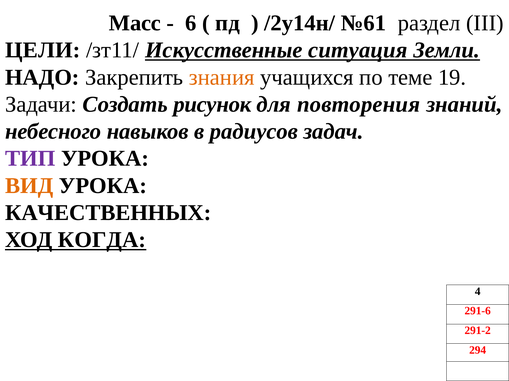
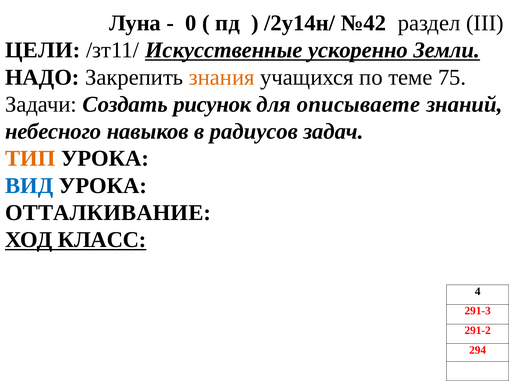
Масс: Масс -> Луна (135, 23)
6: 6 -> 0 (191, 23)
№61: №61 -> №42 (363, 23)
ситуация: ситуация -> ускоренно (358, 50)
19: 19 -> 75 (452, 77)
повторения: повторения -> описываете (359, 105)
ТИП colour: purple -> orange (30, 159)
ВИД colour: orange -> blue (29, 186)
КАЧЕСТВЕННЫХ: КАЧЕСТВЕННЫХ -> ОТТАЛКИВАНИЕ (108, 213)
КОГДА: КОГДА -> КЛАСС (102, 240)
291-6: 291-6 -> 291-3 (478, 311)
